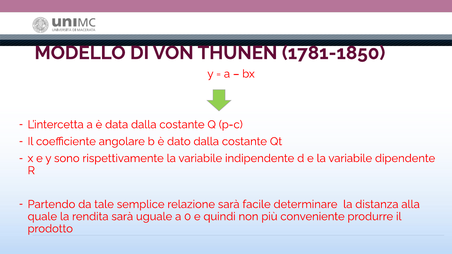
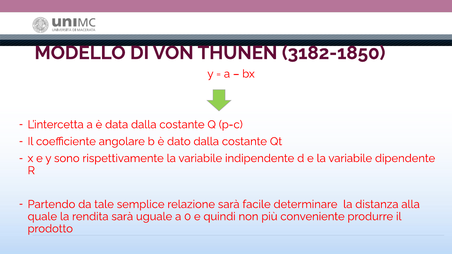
1781-1850: 1781-1850 -> 3182-1850 (334, 53)
